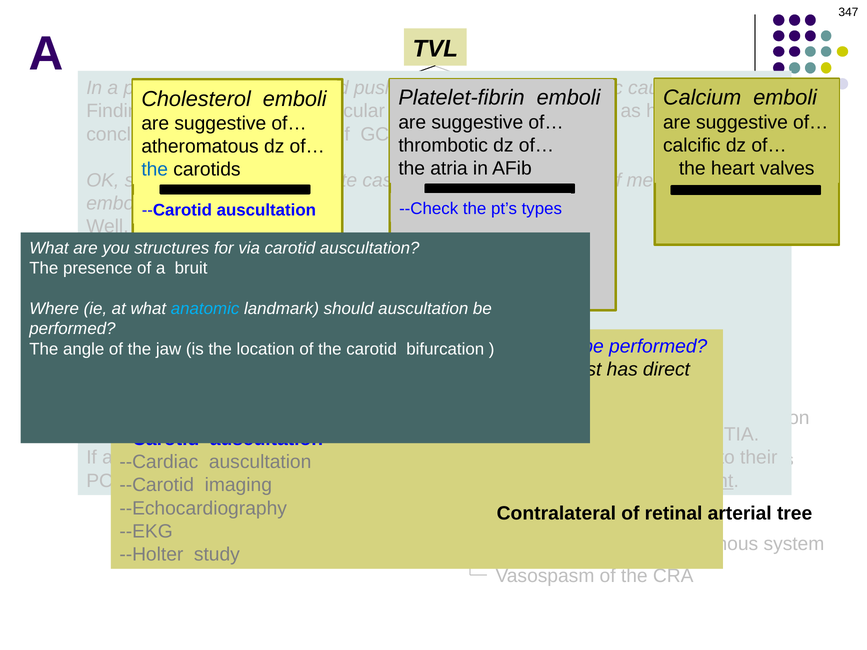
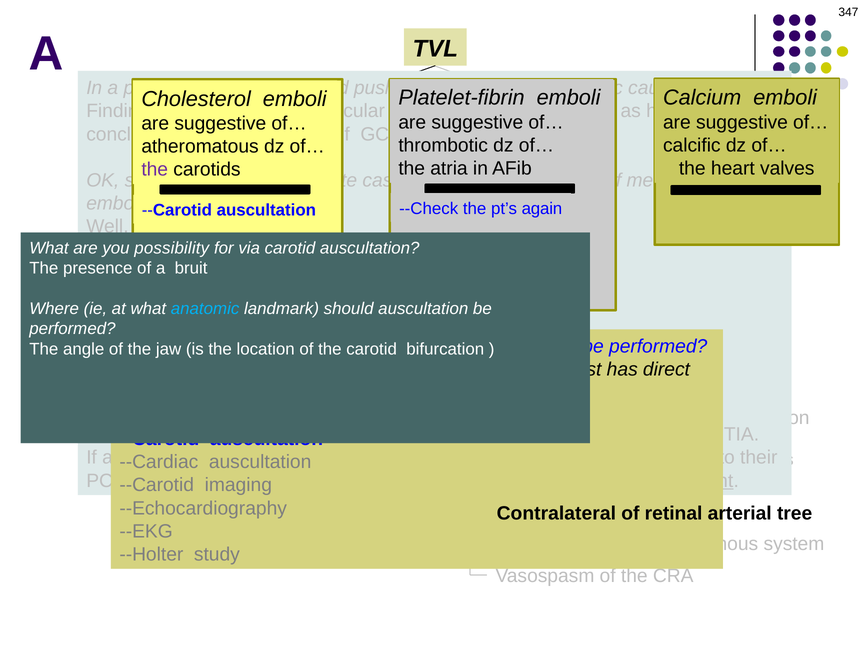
the colour: blue -> purple (155, 170)
types: types -> again (542, 209)
structures: structures -> possibility (172, 248)
